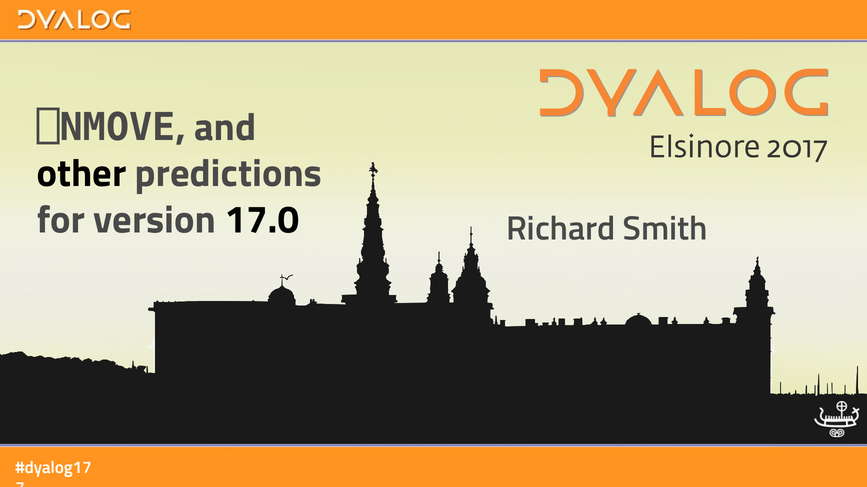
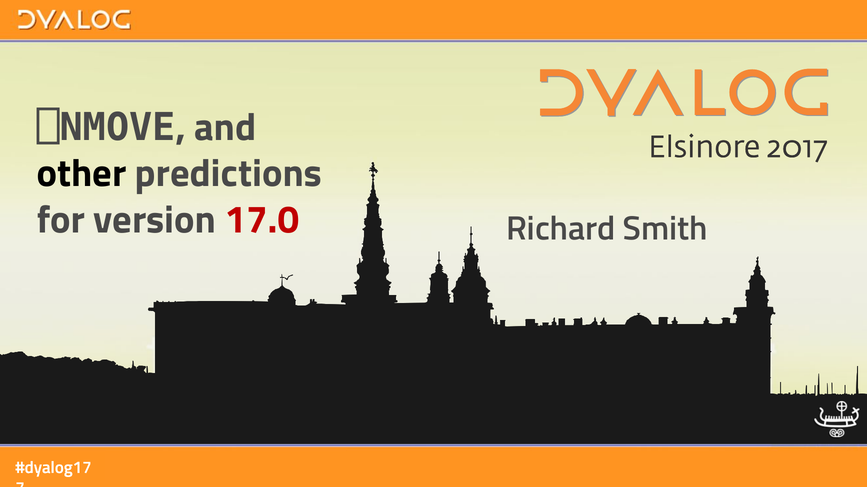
17.0 colour: black -> red (262, 220)
